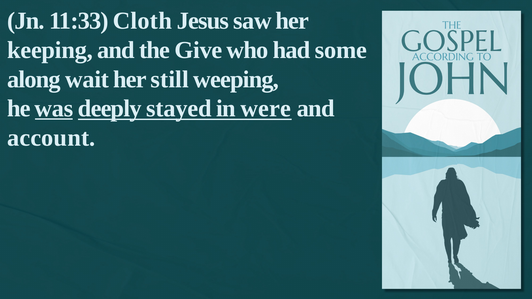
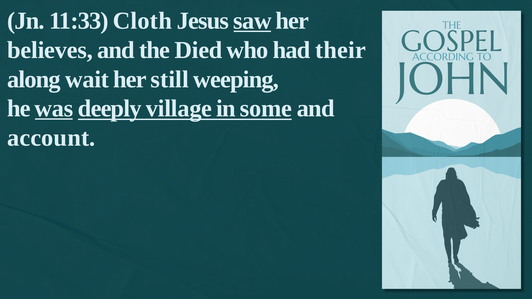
saw underline: none -> present (252, 21)
keeping: keeping -> believes (50, 50)
Give: Give -> Died (198, 50)
some: some -> their (341, 50)
stayed: stayed -> village (179, 109)
were: were -> some (266, 109)
